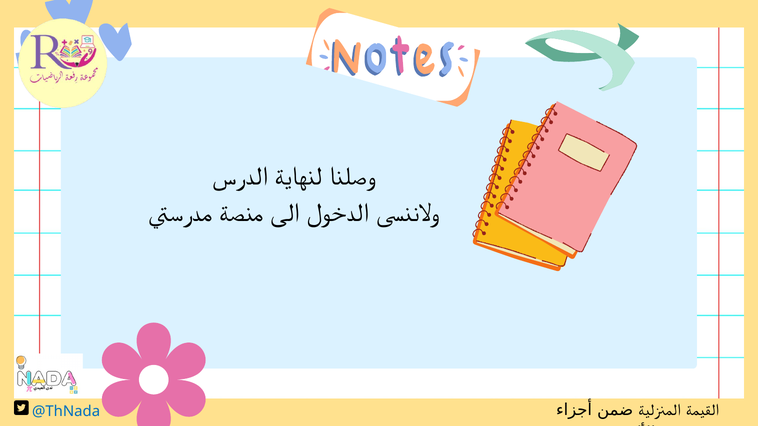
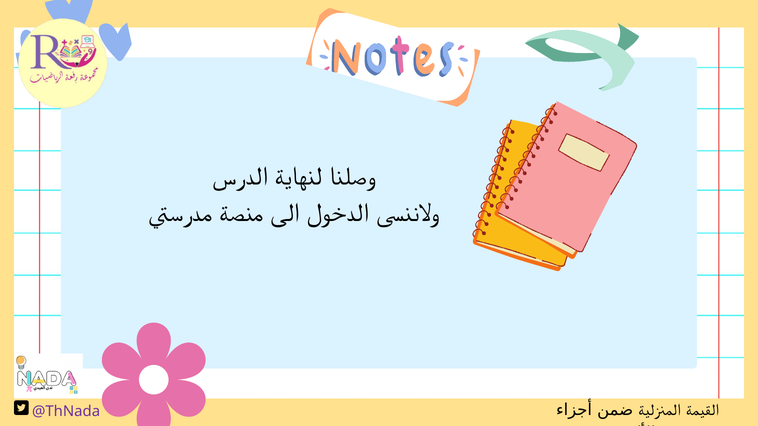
@ThNada colour: blue -> purple (66, 412)
